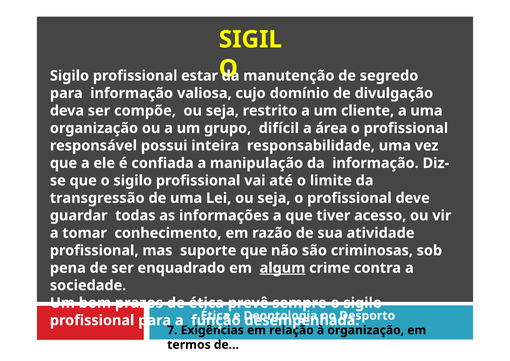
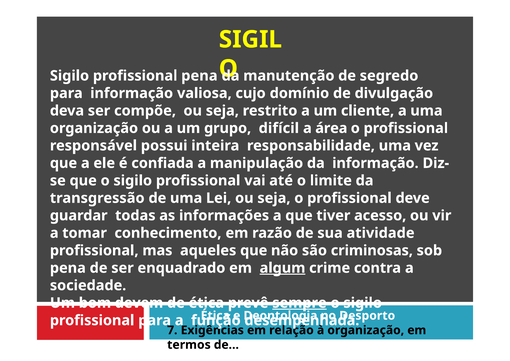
profissional estar: estar -> pena (199, 76)
suporte: suporte -> aqueles (208, 250)
prazos: prazos -> devem (139, 302)
sempre underline: none -> present (299, 302)
